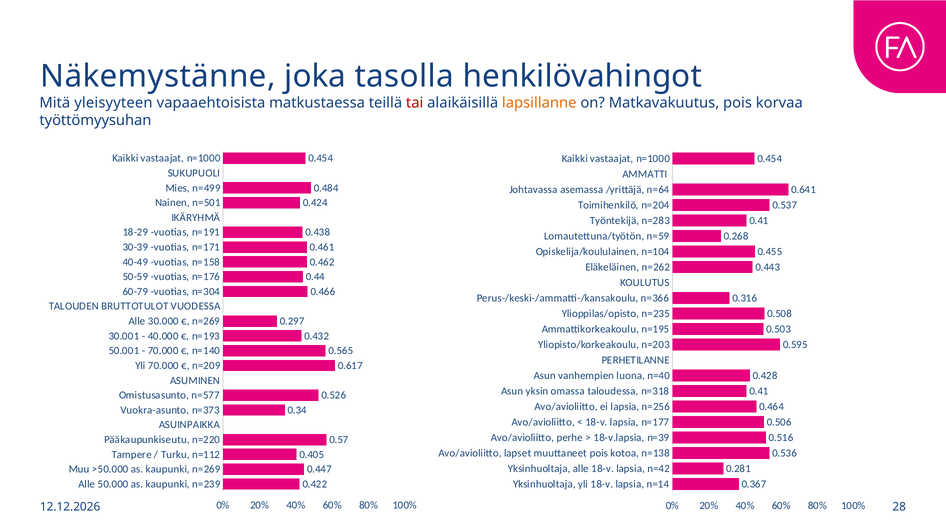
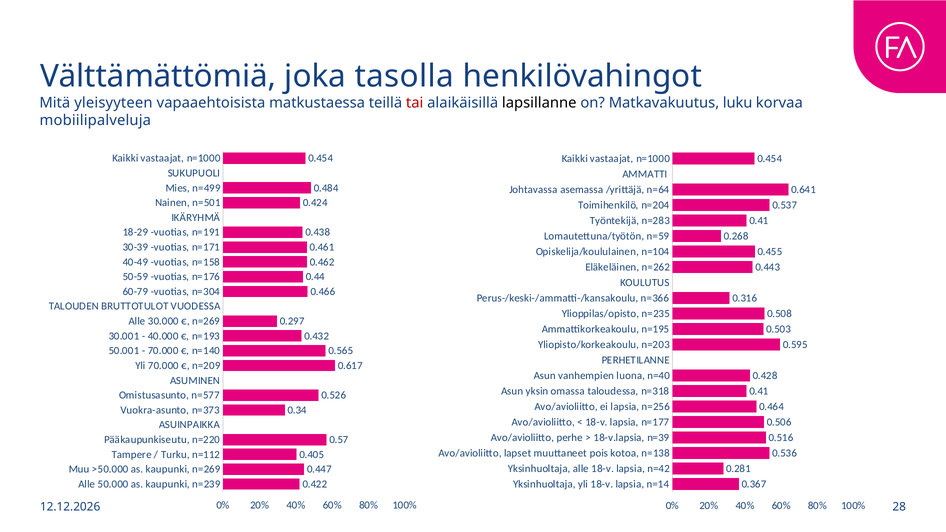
Näkemystänne: Näkemystänne -> Välttämättömiä (158, 76)
lapsillanne colour: orange -> black (539, 103)
Matkavakuutus pois: pois -> luku (738, 103)
työttömyysuhan: työttömyysuhan -> mobiilipalveluja (95, 121)
